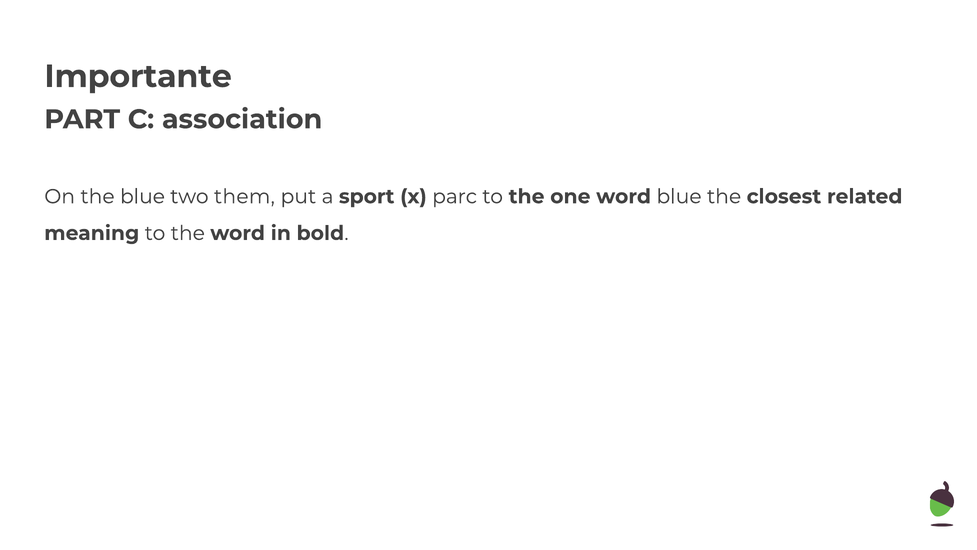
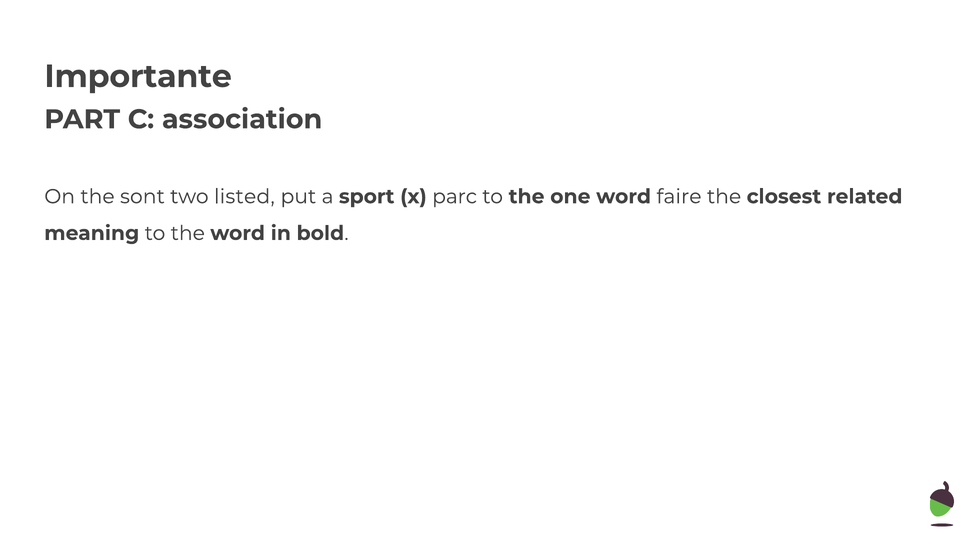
the blue: blue -> sont (142, 196)
them: them -> listed (244, 196)
word blue: blue -> faire (679, 196)
